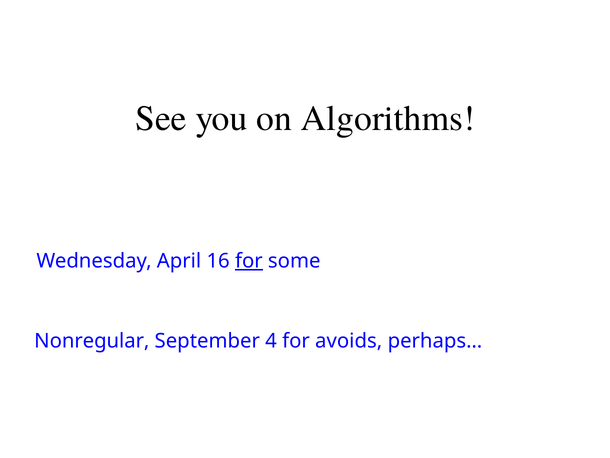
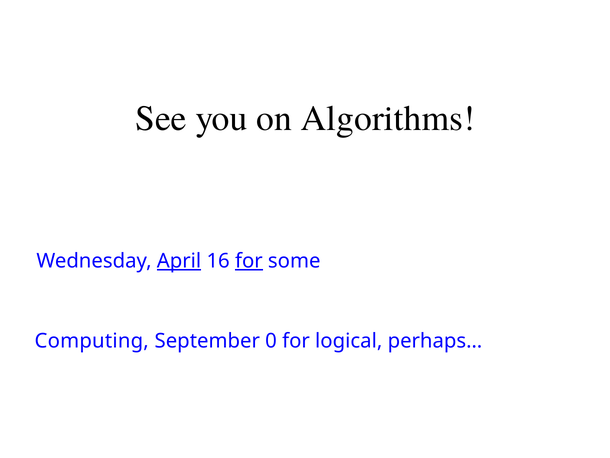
April underline: none -> present (179, 261)
Nonregular: Nonregular -> Computing (92, 340)
4: 4 -> 0 (271, 340)
avoids: avoids -> logical (349, 340)
